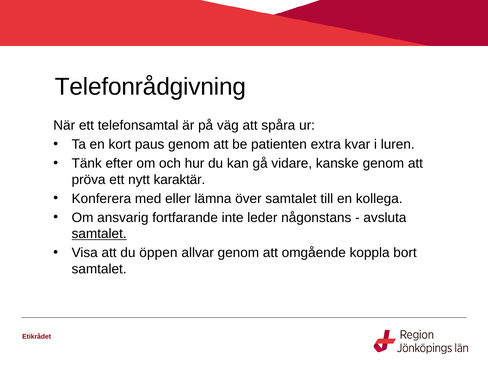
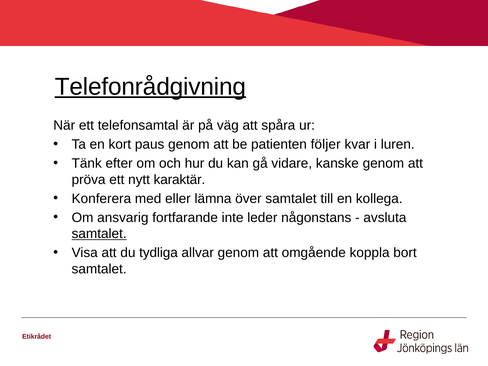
Telefonrådgivning underline: none -> present (150, 87)
extra: extra -> följer (326, 144)
öppen: öppen -> tydliga (159, 253)
